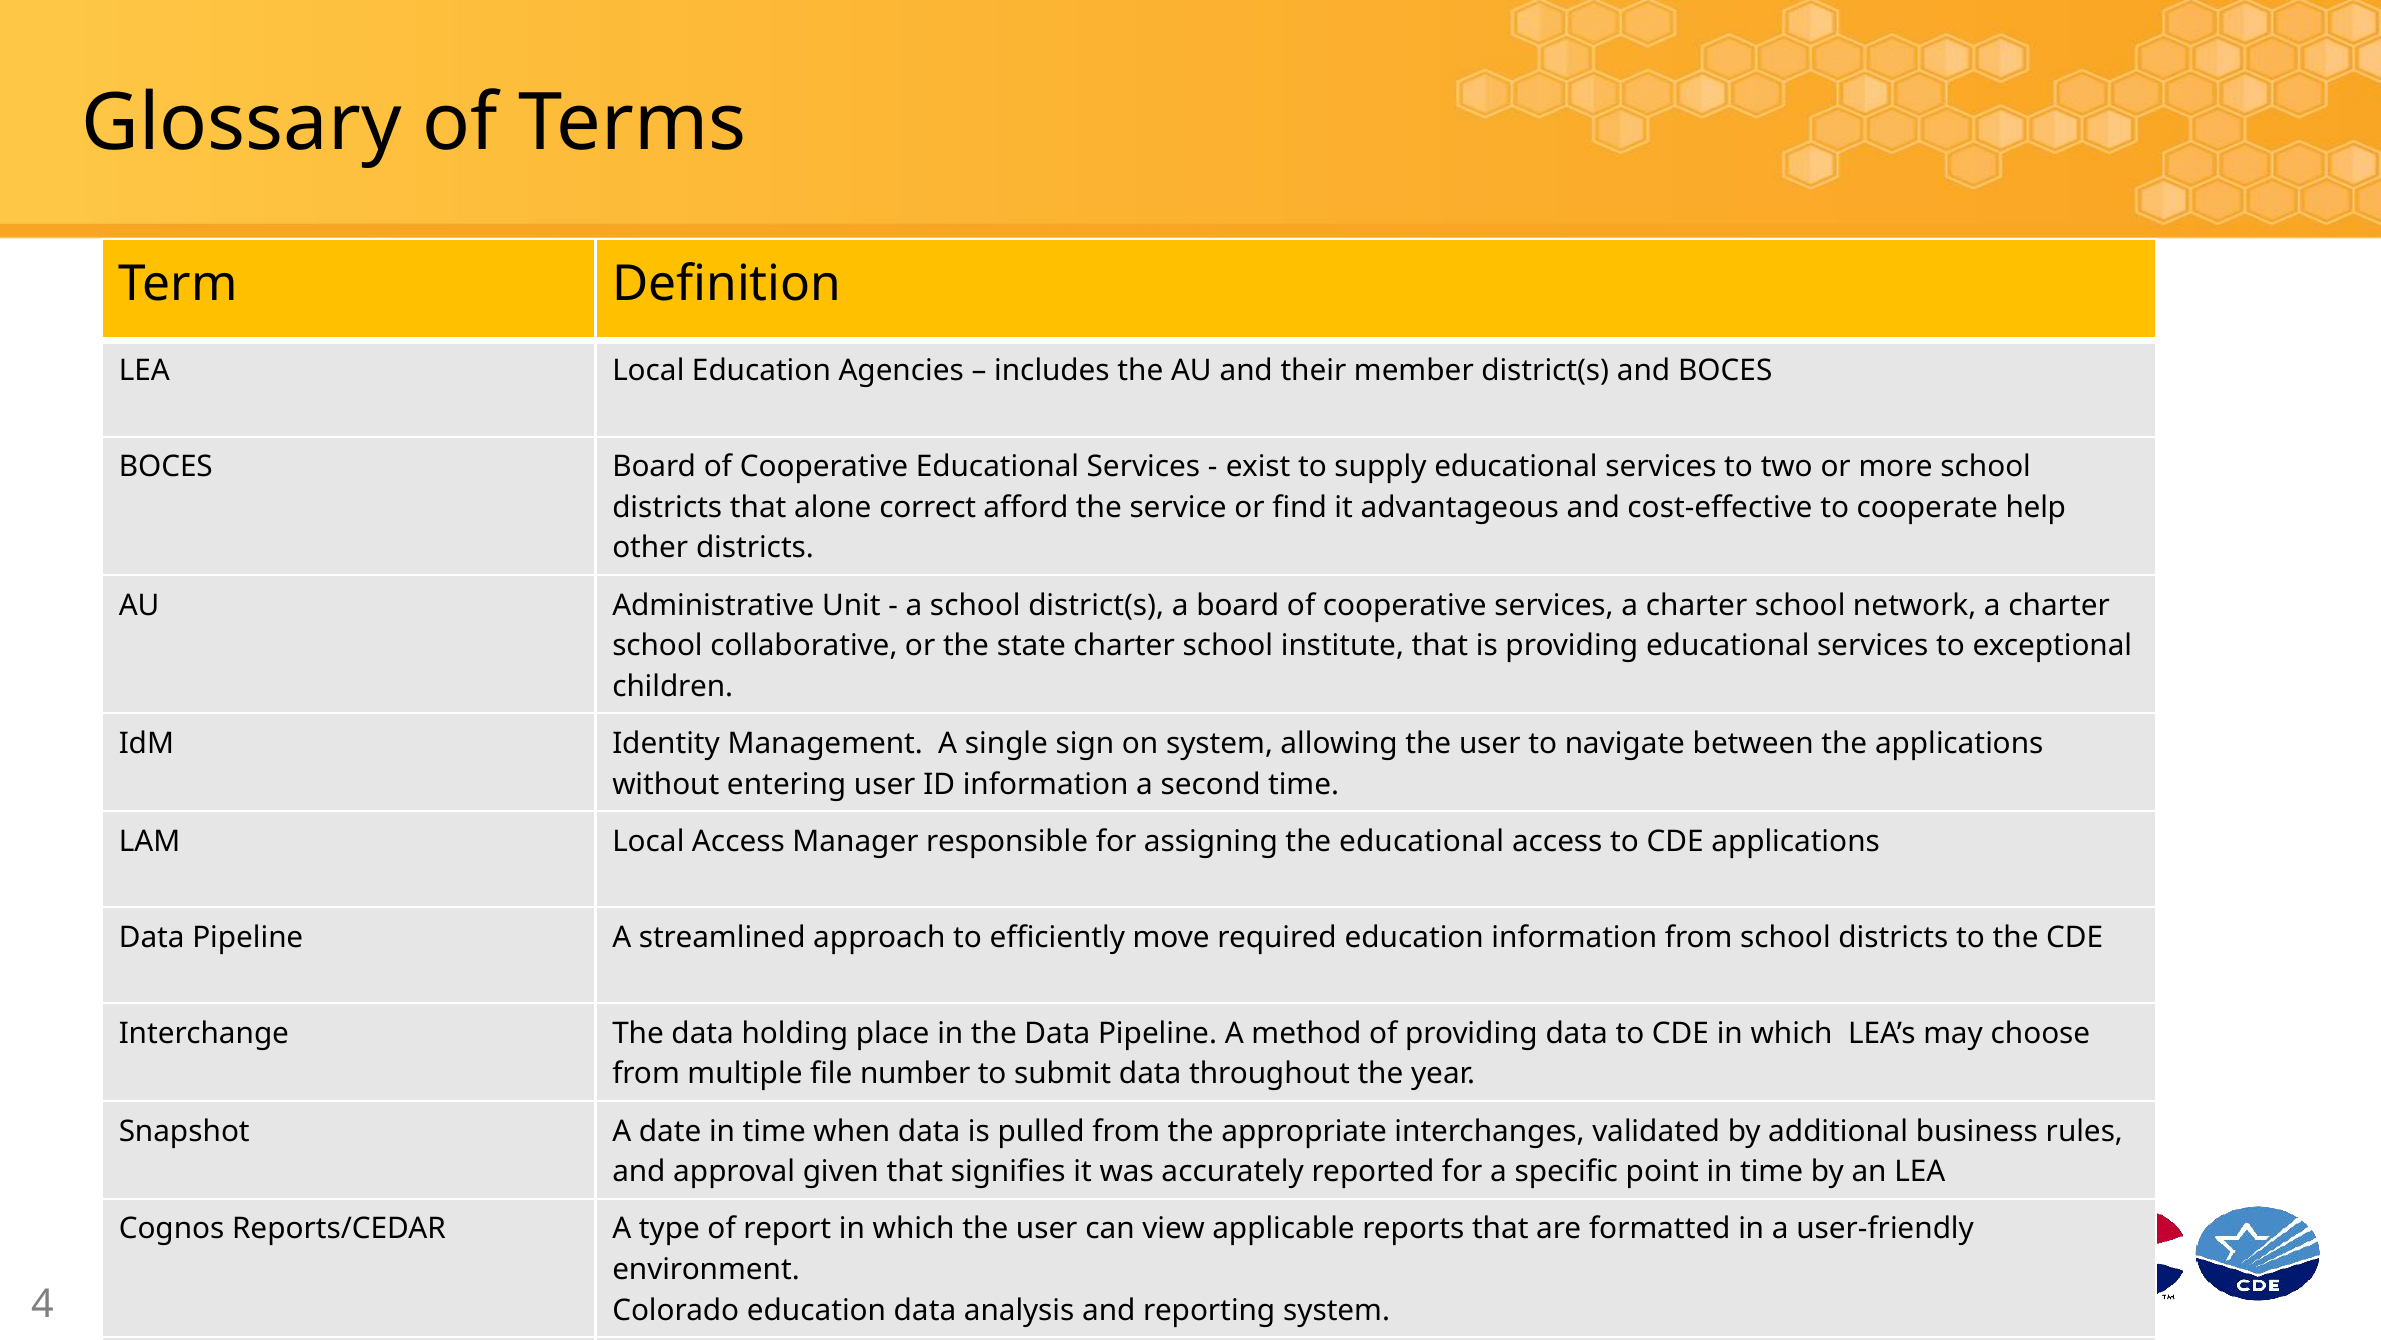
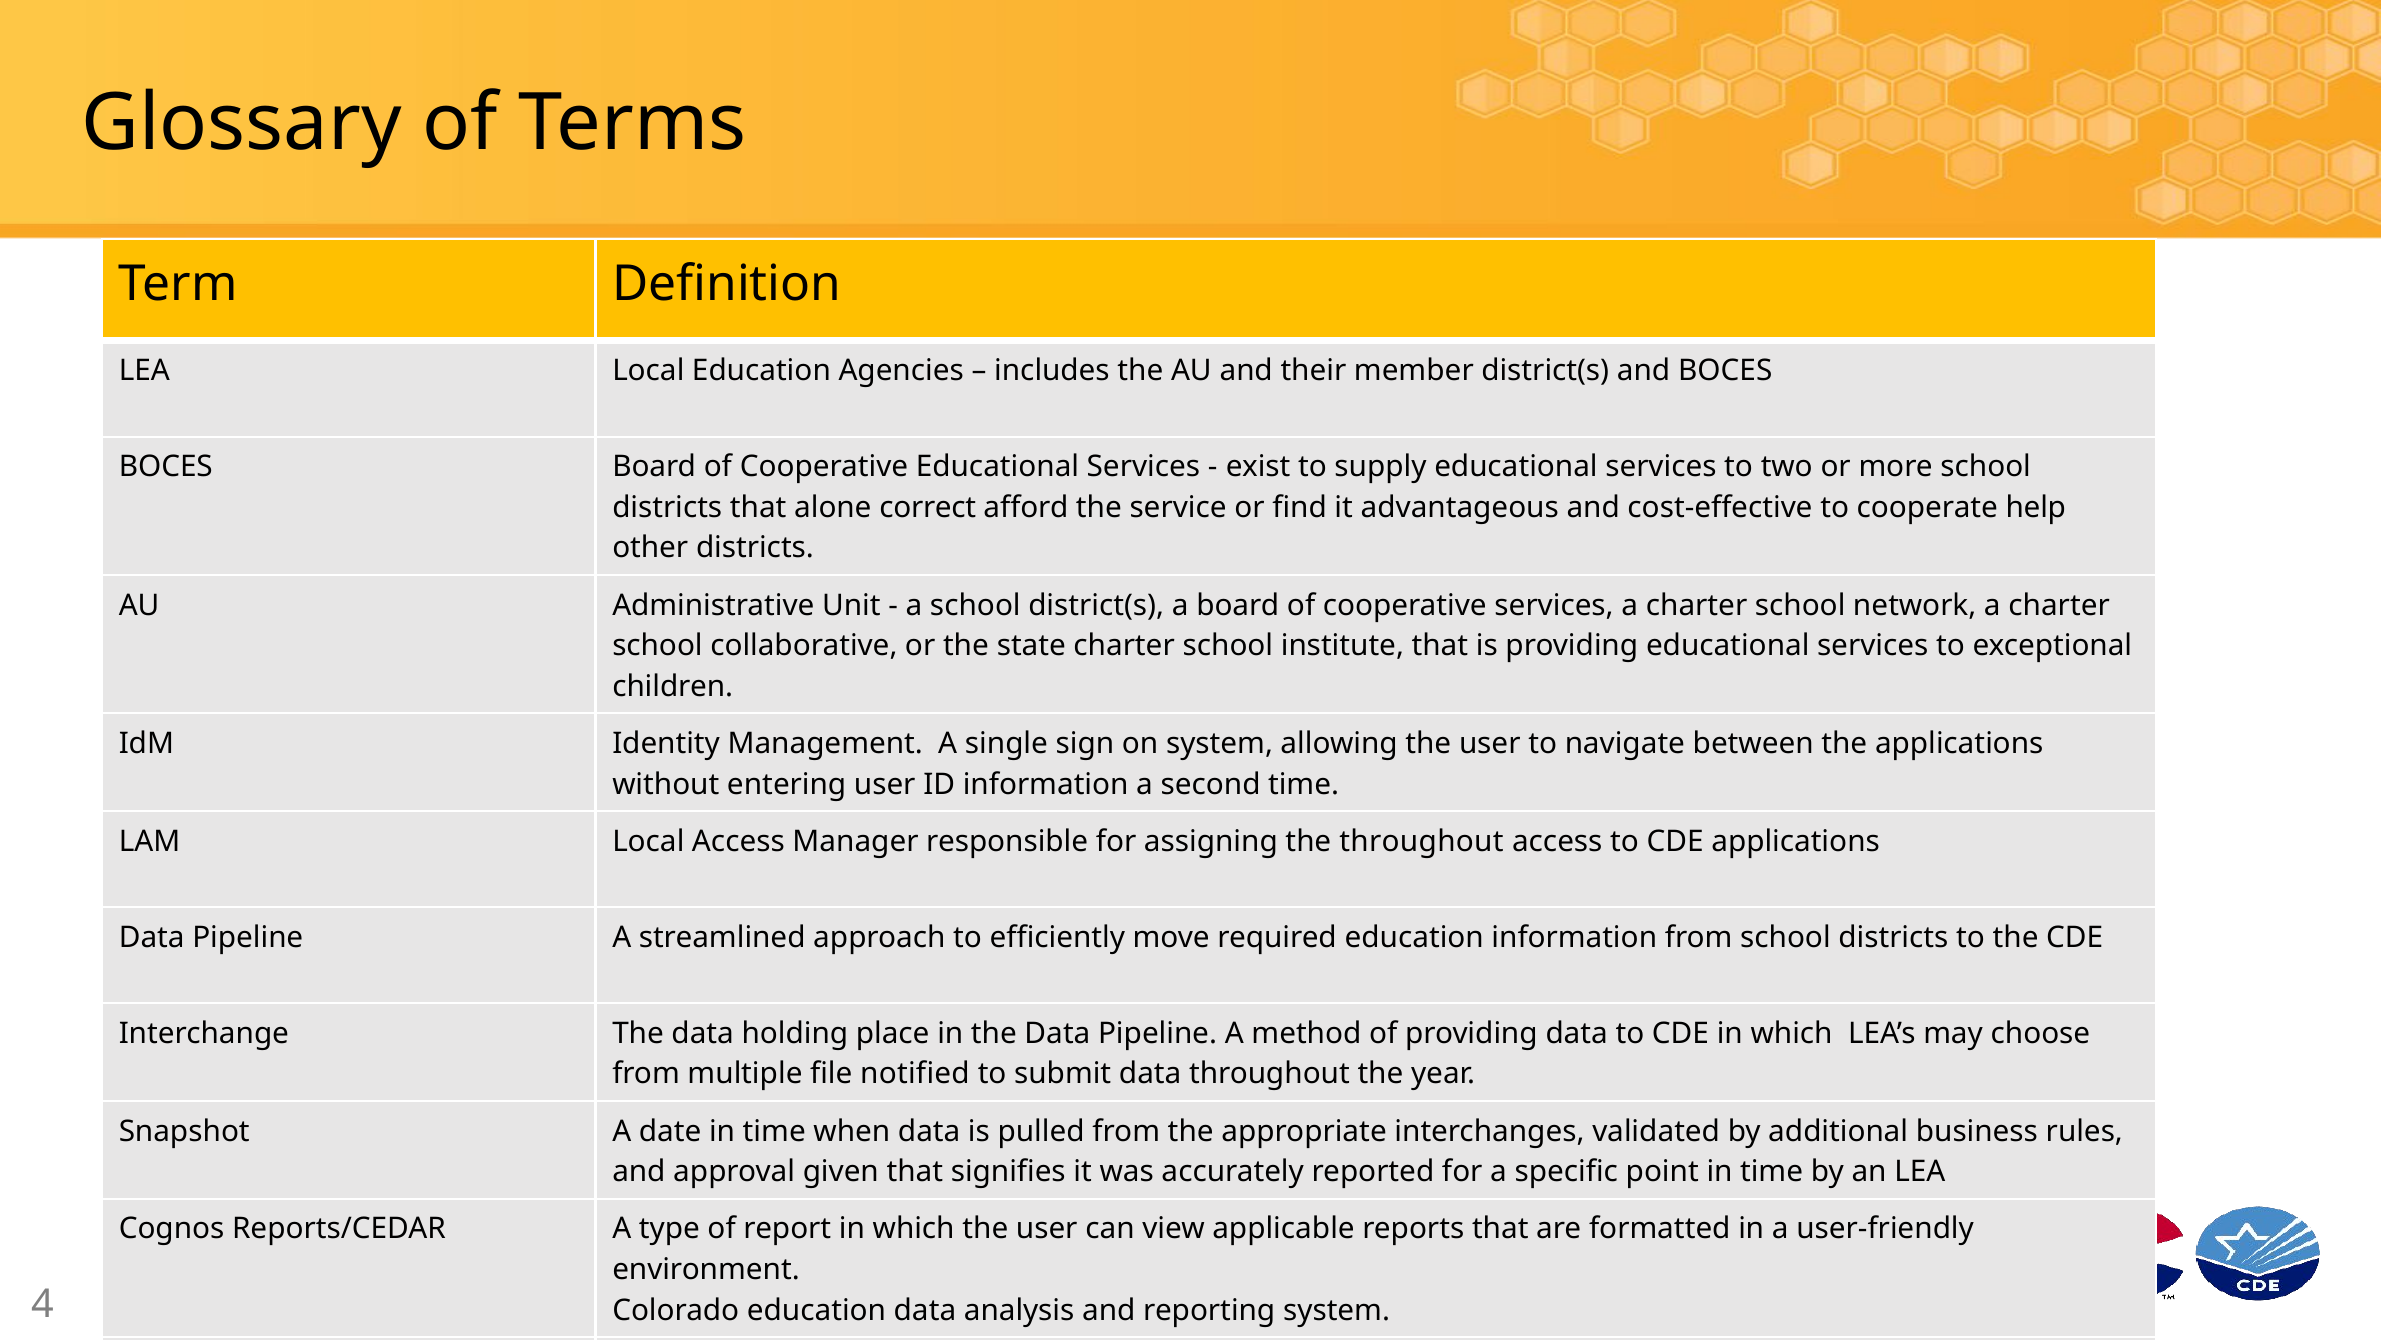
the educational: educational -> throughout (1422, 841)
number: number -> notified (915, 1073)
